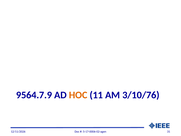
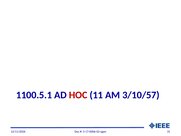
9564.7.9: 9564.7.9 -> 1100.5.1 (34, 95)
HOC colour: orange -> red (78, 95)
3/10/76: 3/10/76 -> 3/10/57 (141, 95)
